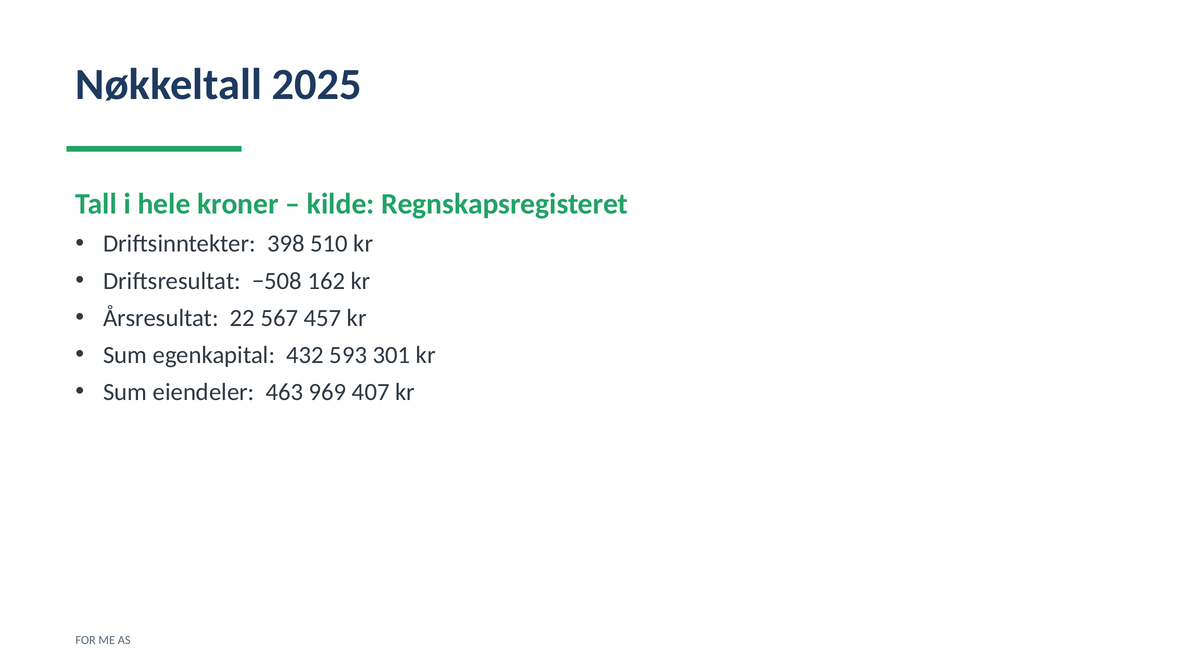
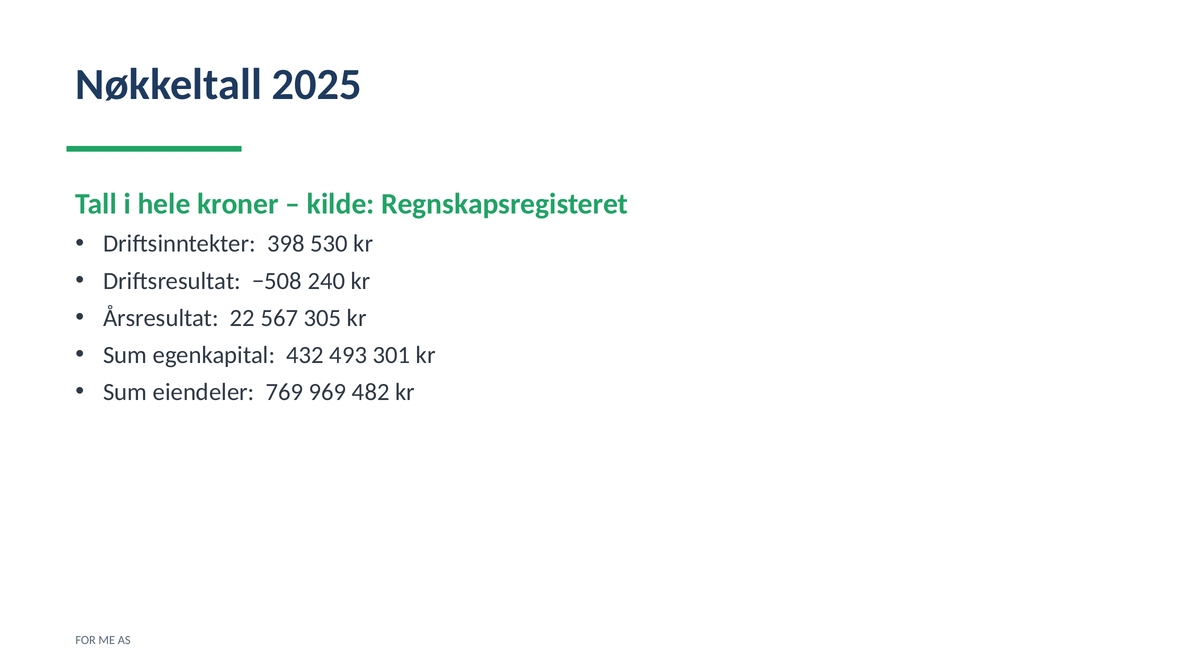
510: 510 -> 530 (329, 244)
162: 162 -> 240 (326, 281)
457: 457 -> 305 (322, 318)
593: 593 -> 493 (348, 355)
463: 463 -> 769 (284, 392)
407: 407 -> 482 (371, 392)
